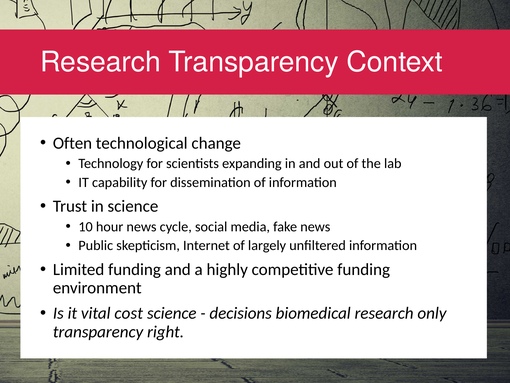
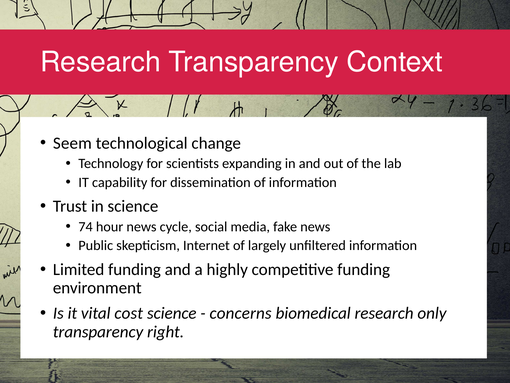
Often: Often -> Seem (72, 143)
10: 10 -> 74 (86, 226)
decisions: decisions -> concerns (241, 313)
